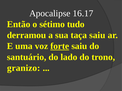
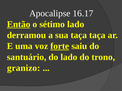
Então underline: none -> present (19, 24)
sétimo tudo: tudo -> lado (76, 24)
taça saiu: saiu -> taça (97, 35)
